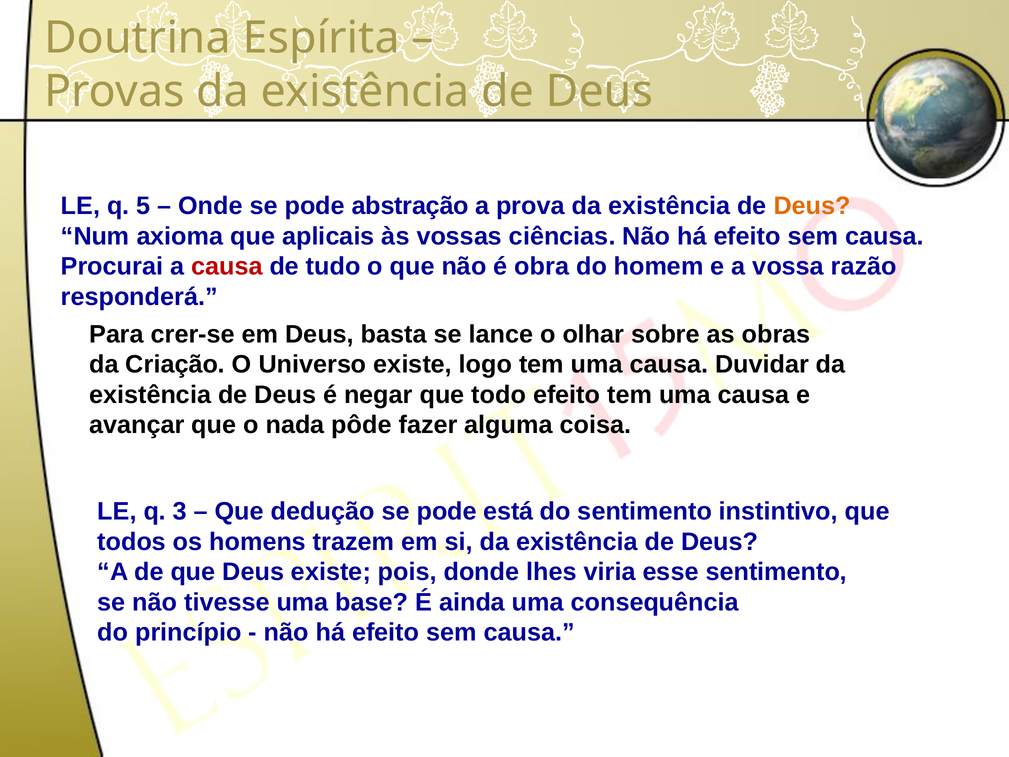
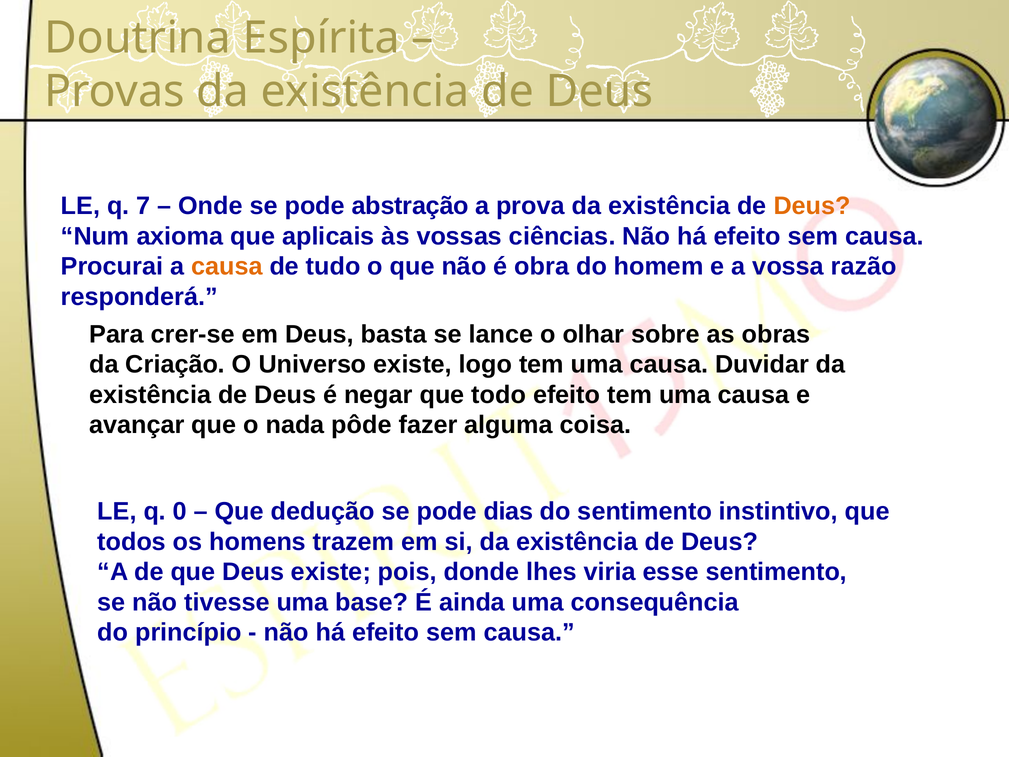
5: 5 -> 7 (143, 206)
causa colour: red -> orange (227, 266)
3: 3 -> 0 (180, 511)
está: está -> dias (508, 511)
